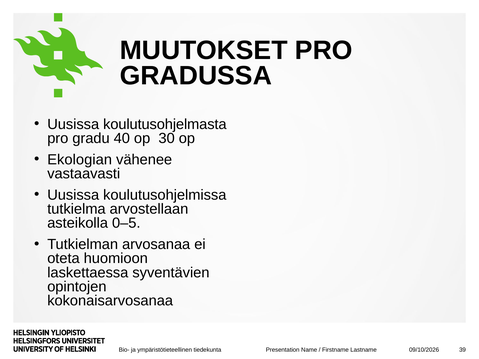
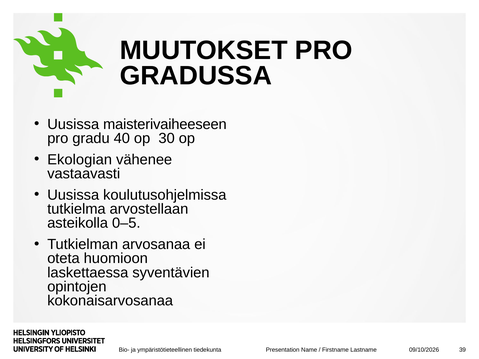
koulutusohjelmasta: koulutusohjelmasta -> maisterivaiheeseen (165, 124)
